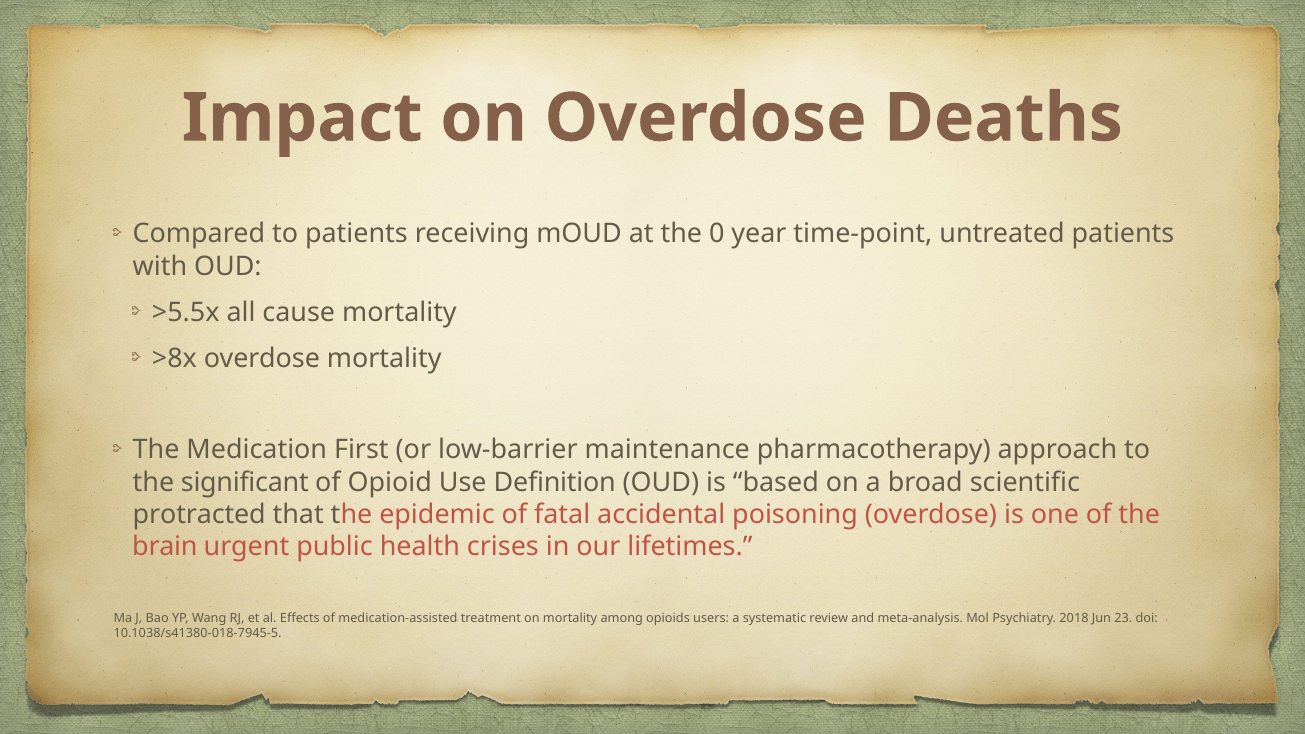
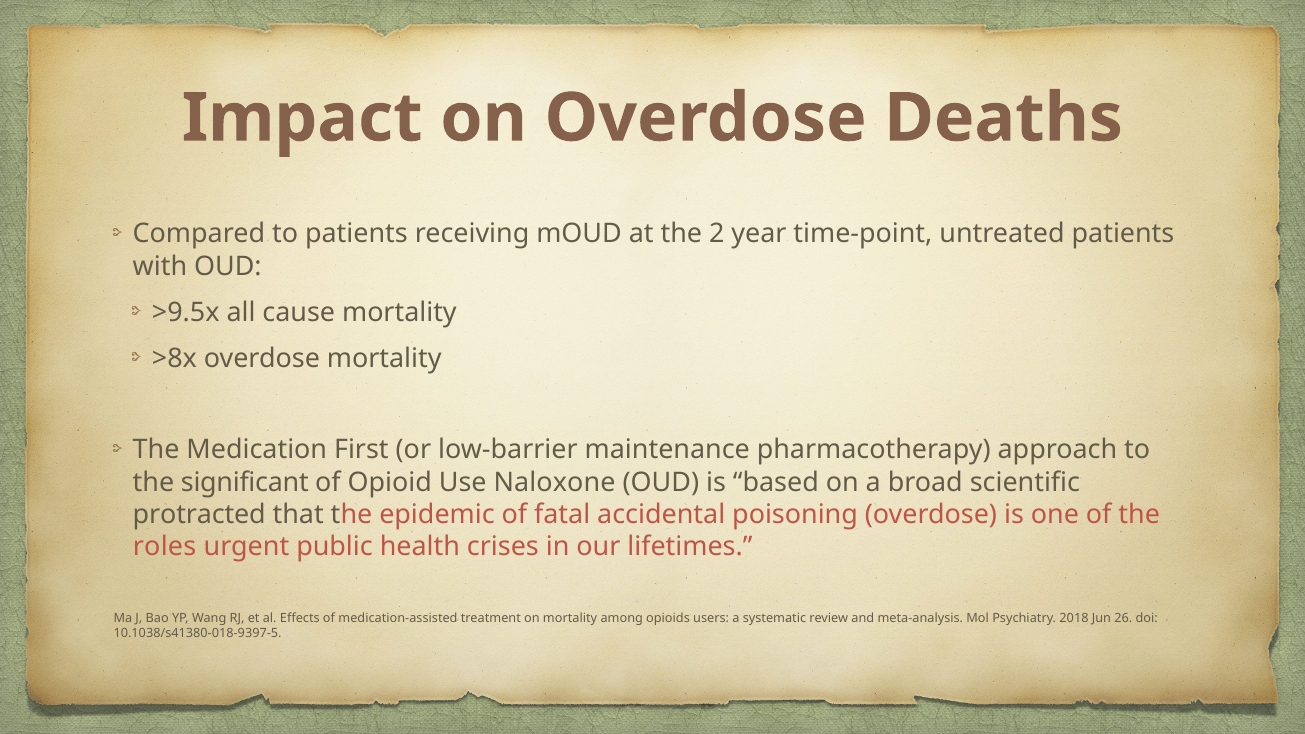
0: 0 -> 2 (717, 234)
>5.5x: >5.5x -> >9.5x (186, 312)
Definition: Definition -> Naloxone (555, 482)
brain: brain -> roles (165, 547)
23: 23 -> 26 (1123, 619)
10.1038/s41380-018-7945-5: 10.1038/s41380-018-7945-5 -> 10.1038/s41380-018-9397-5 (198, 634)
